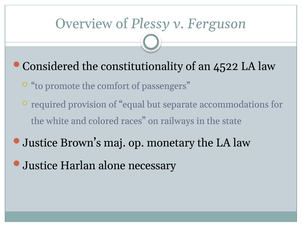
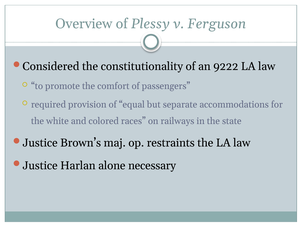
4522: 4522 -> 9222 (226, 66)
monetary: monetary -> restraints (171, 142)
